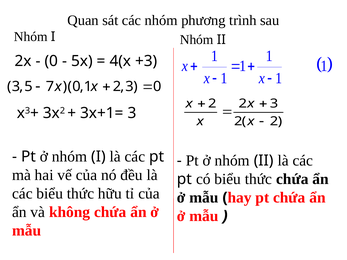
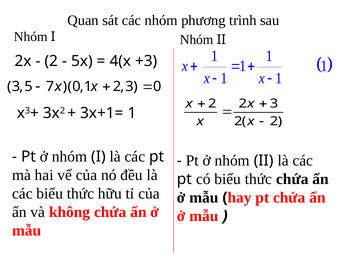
0: 0 -> 2 (51, 61)
3x+1= 3: 3 -> 1 (132, 113)
